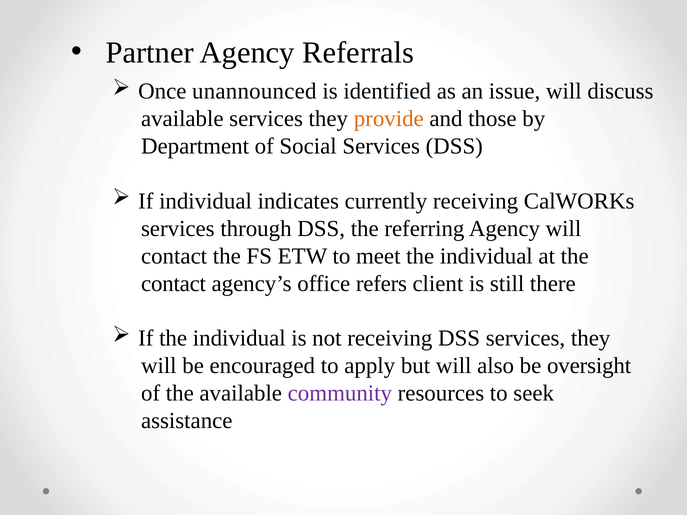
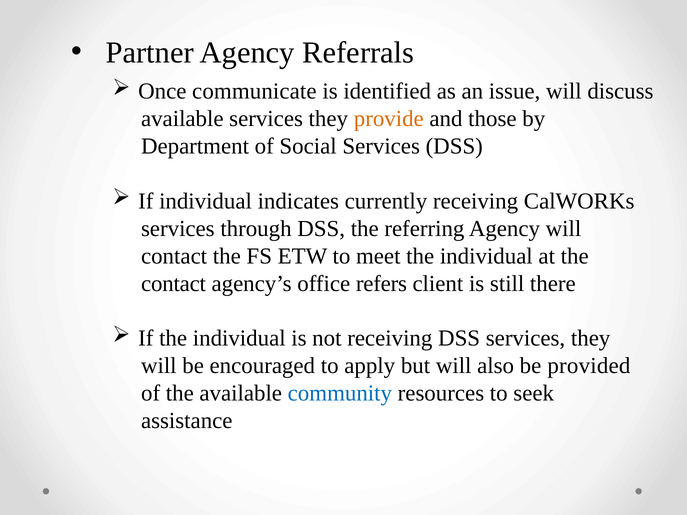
unannounced: unannounced -> communicate (254, 91)
oversight: oversight -> provided (589, 366)
community colour: purple -> blue (340, 394)
